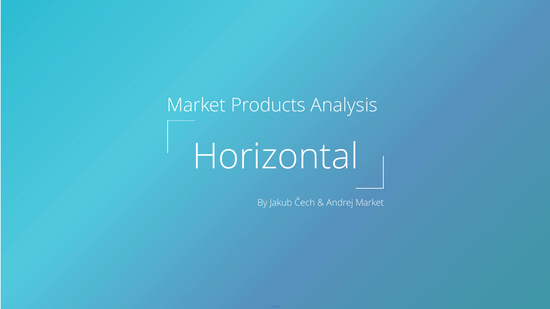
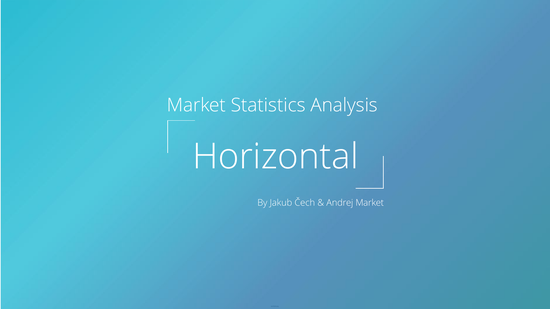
Products: Products -> Statistics (268, 105)
